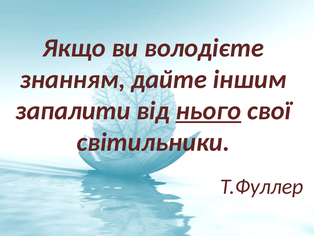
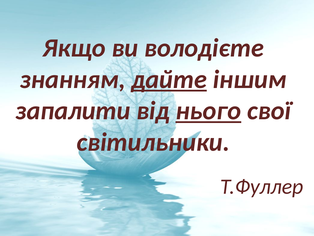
дайте underline: none -> present (169, 79)
